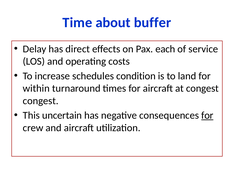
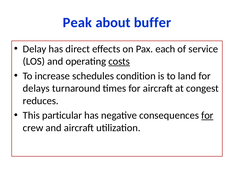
Time: Time -> Peak (77, 23)
costs underline: none -> present (119, 62)
within: within -> delays (36, 89)
congest: congest -> reduces (41, 101)
uncertain: uncertain -> particular (62, 116)
